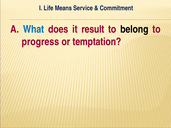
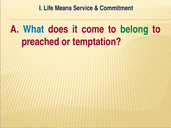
result: result -> come (93, 29)
belong colour: black -> green (134, 29)
progress: progress -> preached (40, 42)
